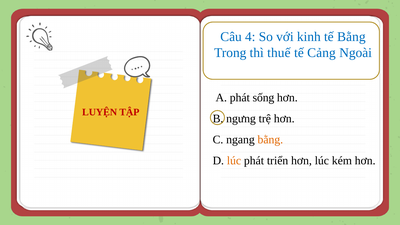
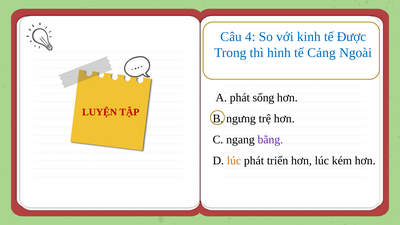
tế Bằng: Bằng -> Được (351, 37)
thuế: thuế -> hình (279, 53)
bằng colour: orange -> purple (270, 140)
